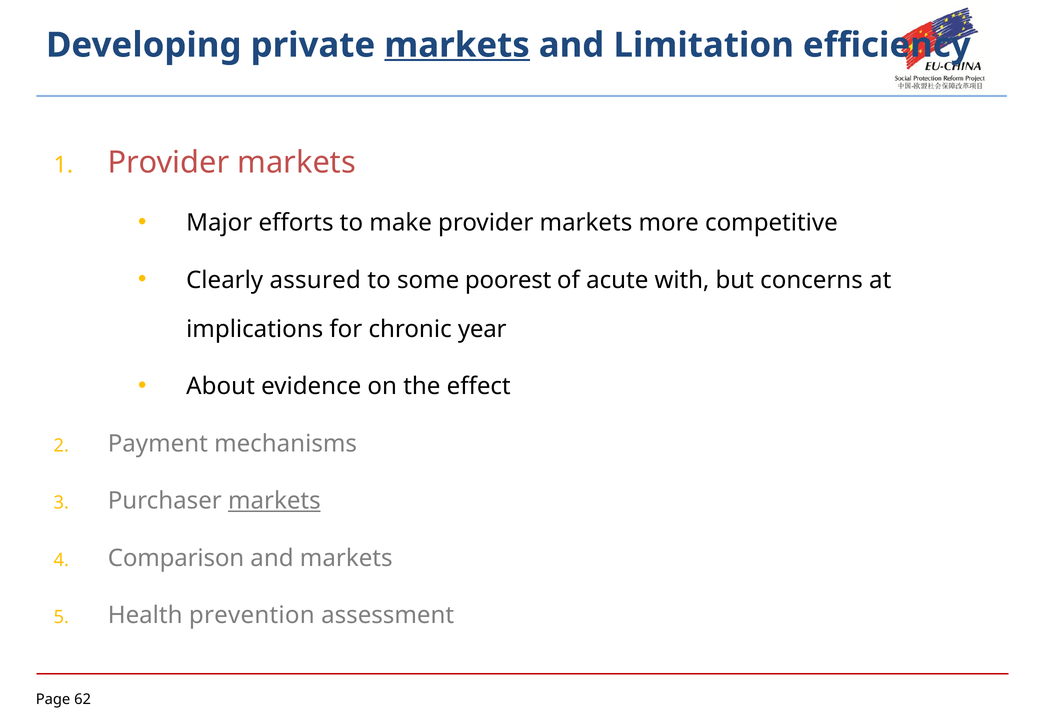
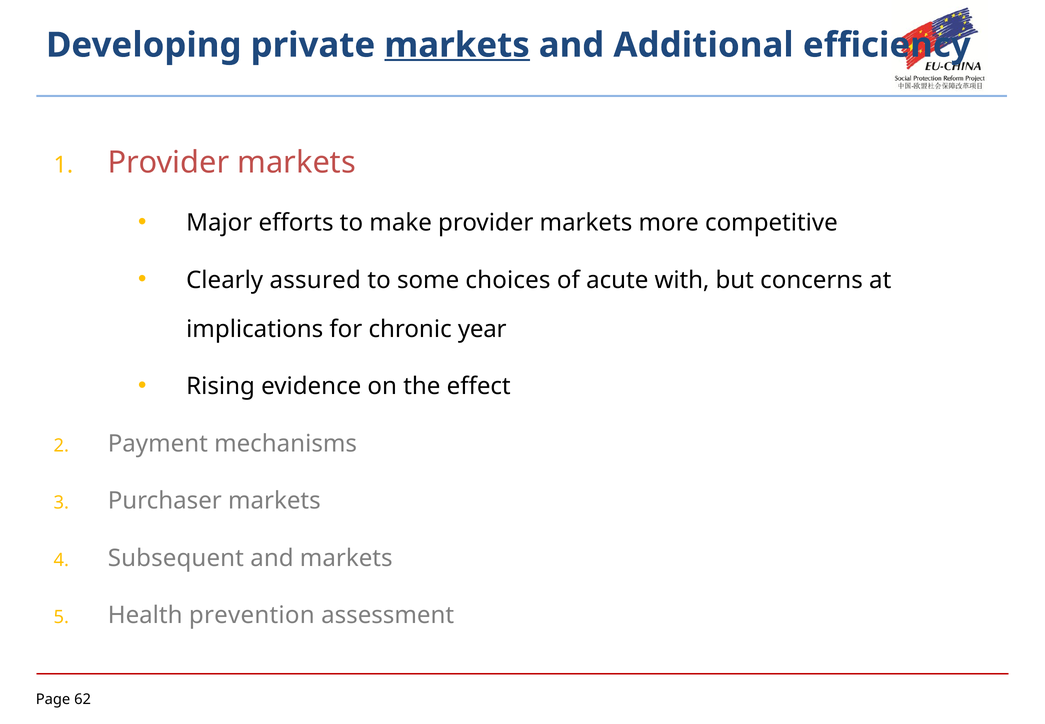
Limitation: Limitation -> Additional (704, 45)
poorest: poorest -> choices (508, 280)
About: About -> Rising (221, 386)
markets underline: present -> none (274, 500)
Comparison: Comparison -> Subsequent (176, 558)
